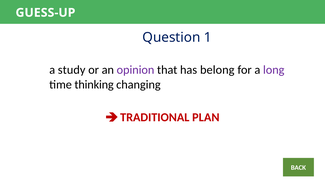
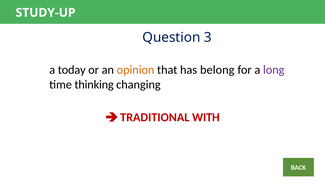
GUESS-UP: GUESS-UP -> STUDY-UP (46, 13)
1: 1 -> 3 (208, 37)
study: study -> today (72, 70)
opinion colour: purple -> orange (136, 70)
PLAN: PLAN -> WITH (206, 117)
